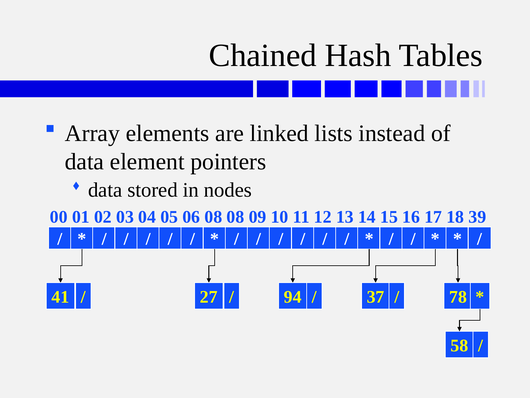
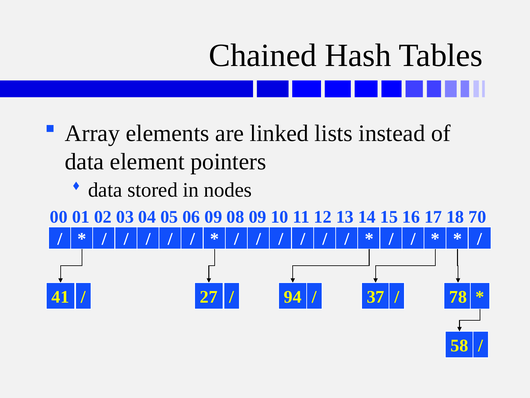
06 08: 08 -> 09 (213, 217)
39: 39 -> 70 (477, 217)
